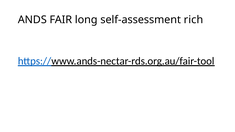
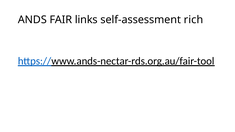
long: long -> links (86, 20)
